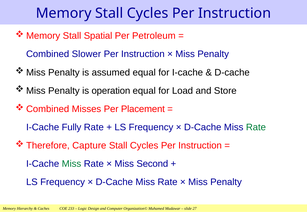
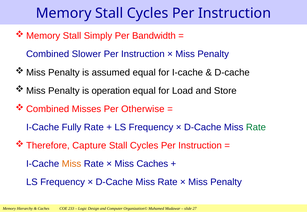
Spatial: Spatial -> Simply (98, 36)
Petroleum: Petroleum -> Bandwidth (154, 36)
Placement: Placement -> Otherwise (143, 109)
Miss colour: green -> orange (71, 164)
Miss Second: Second -> Caches (152, 164)
